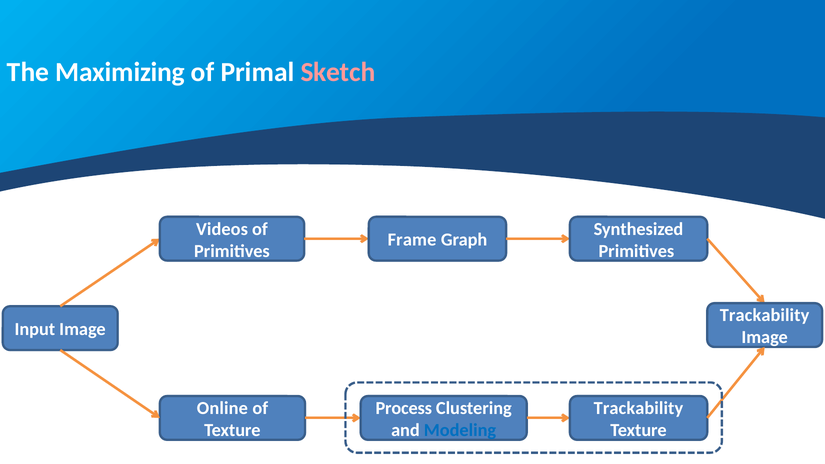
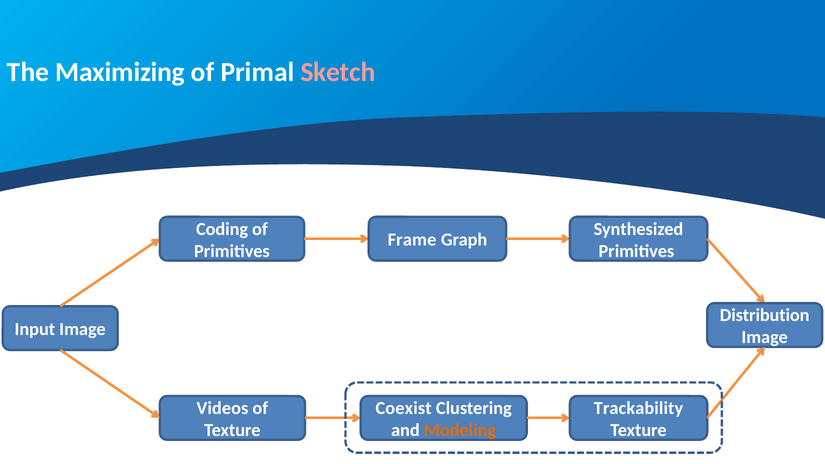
Videos: Videos -> Coding (222, 229)
Trackability: Trackability -> Distribution (765, 315)
Online: Online -> Videos (222, 408)
Process: Process -> Coexist (404, 408)
Modeling colour: blue -> orange (460, 430)
